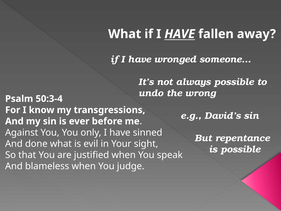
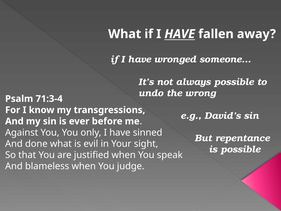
50:3-4: 50:3-4 -> 71:3-4 (49, 99)
